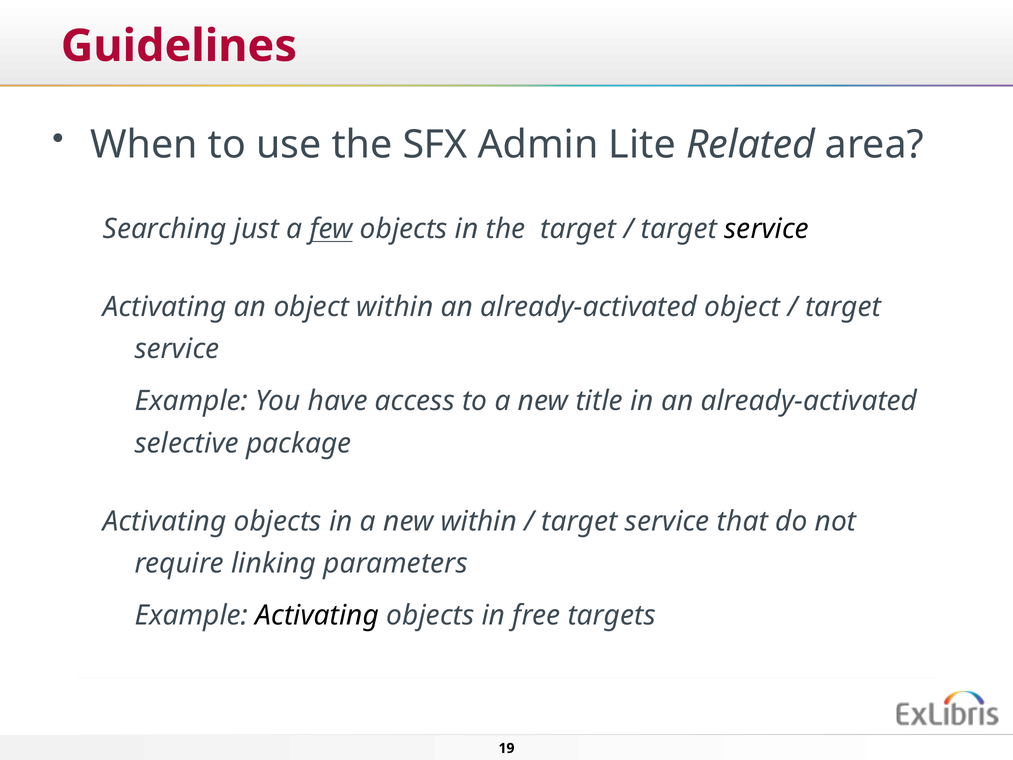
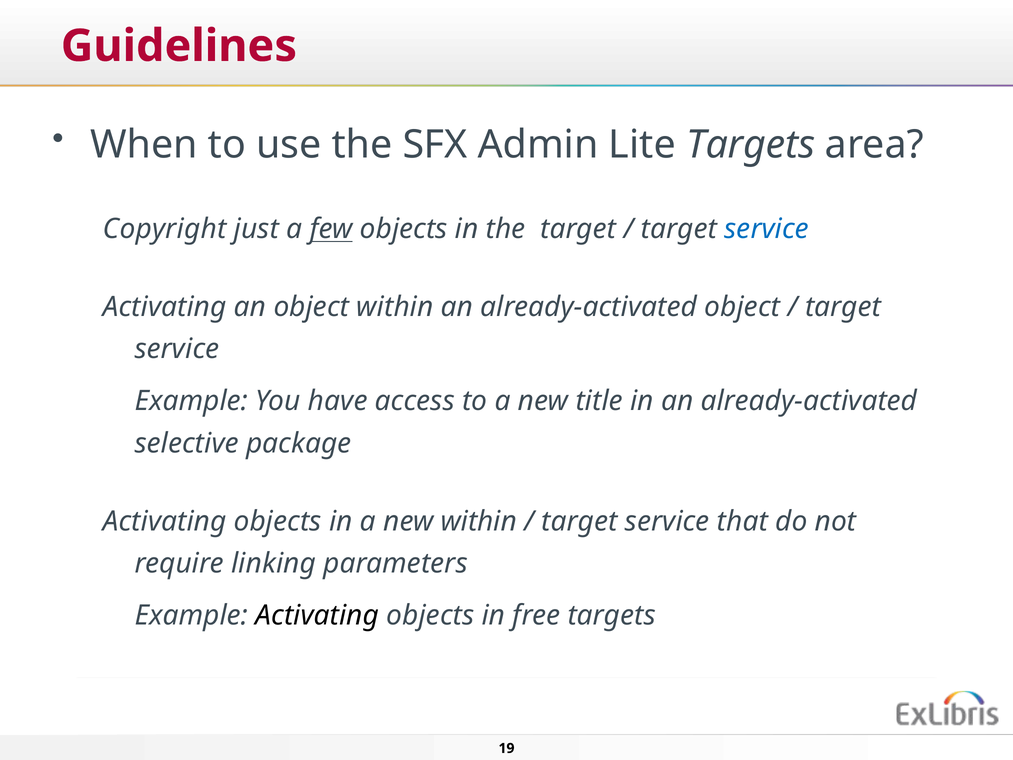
Lite Related: Related -> Targets (751, 145)
Searching: Searching -> Copyright (165, 229)
service colour: black -> blue (767, 229)
